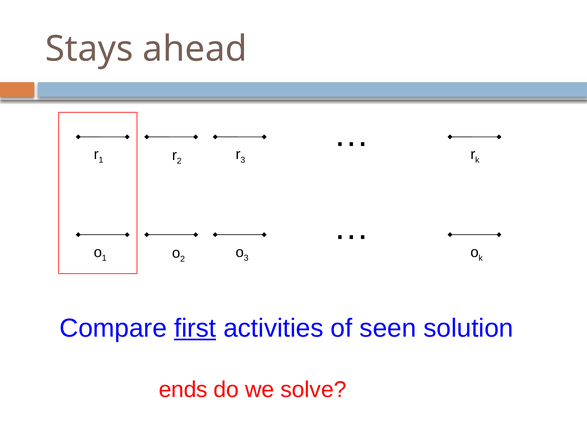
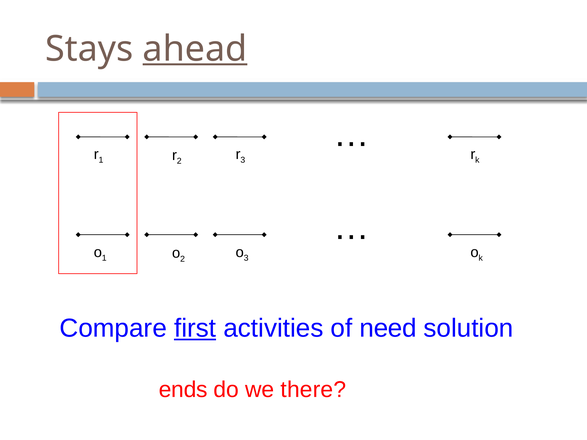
ahead underline: none -> present (195, 49)
seen: seen -> need (388, 329)
solve: solve -> there (313, 390)
